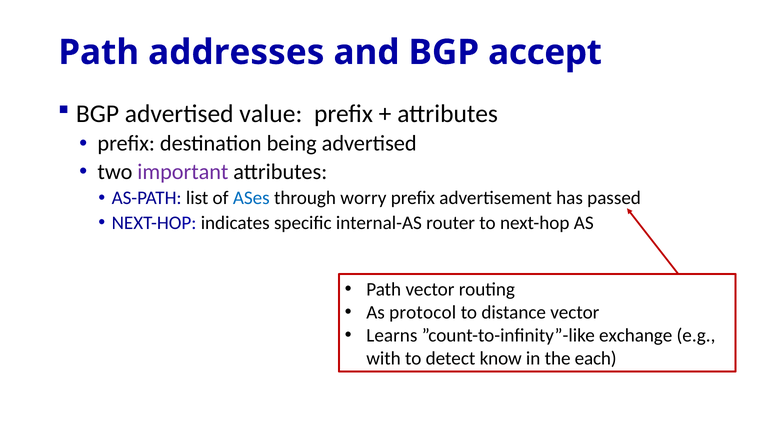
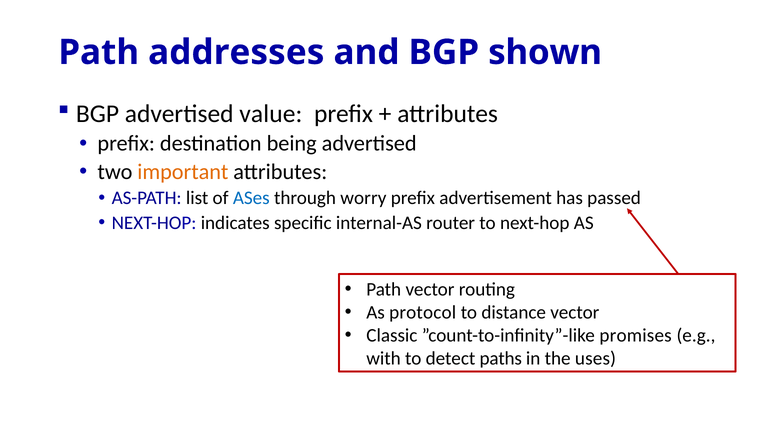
accept: accept -> shown (545, 52)
important colour: purple -> orange (183, 171)
Learns: Learns -> Classic (392, 335)
exchange: exchange -> promises (636, 335)
know: know -> paths (501, 358)
each: each -> uses (595, 358)
